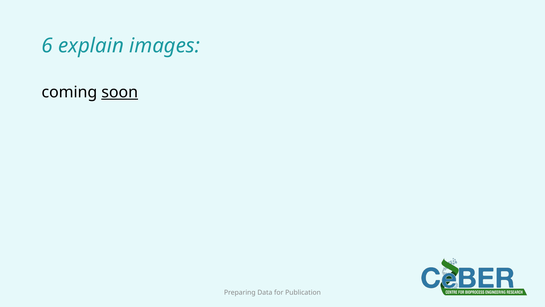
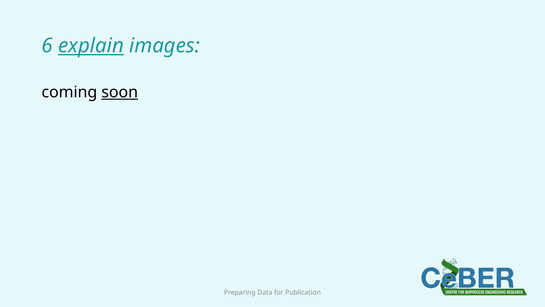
explain underline: none -> present (91, 46)
